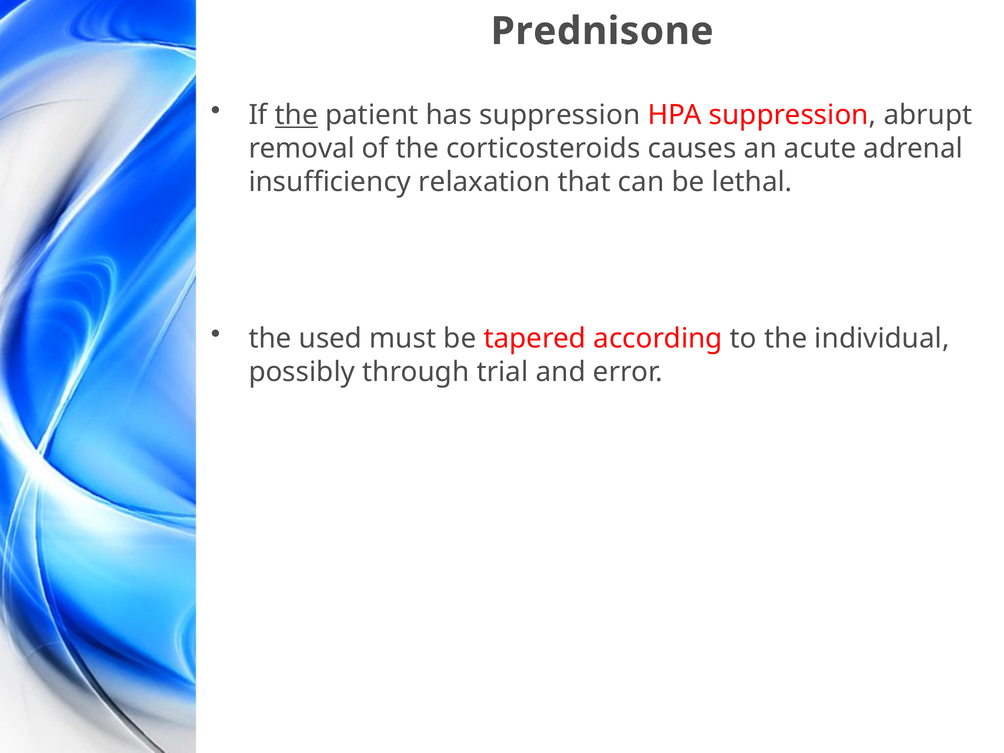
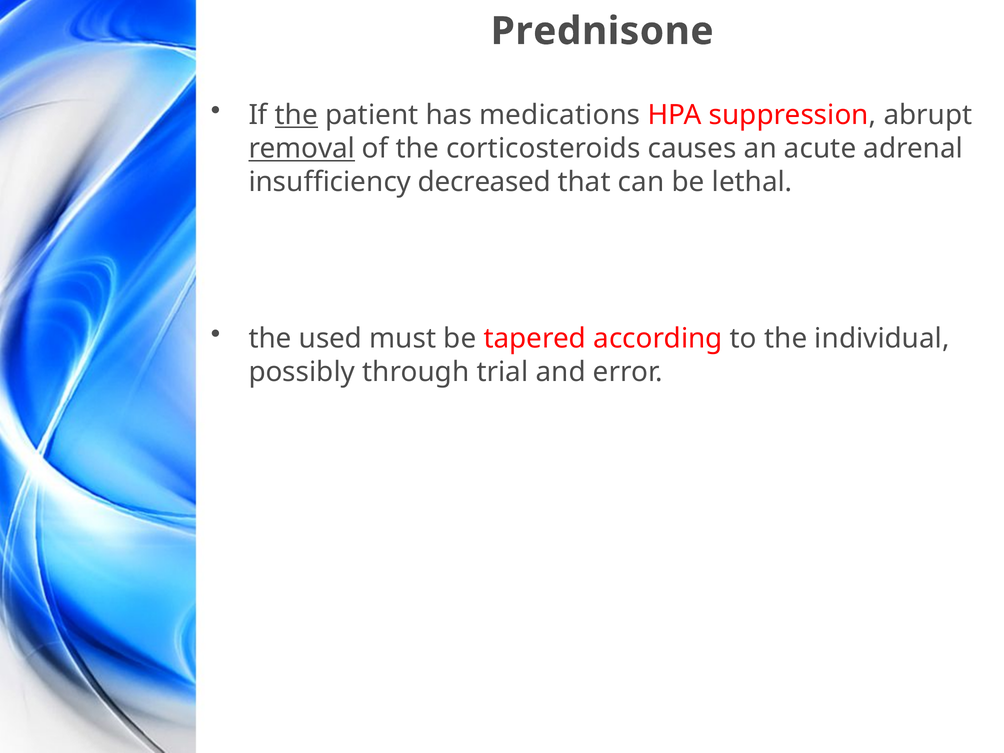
has suppression: suppression -> medications (560, 115)
removal underline: none -> present (302, 149)
relaxation: relaxation -> decreased (484, 182)
